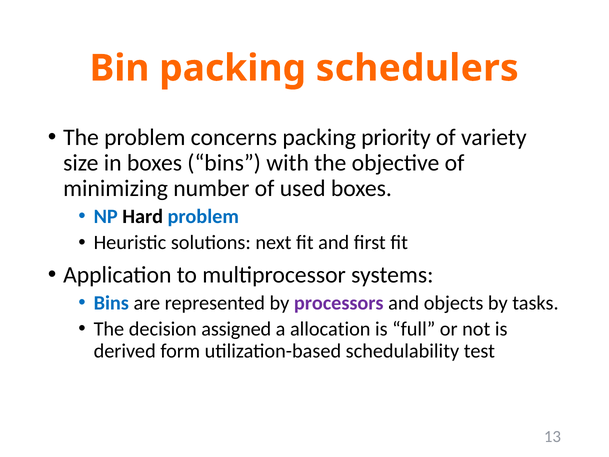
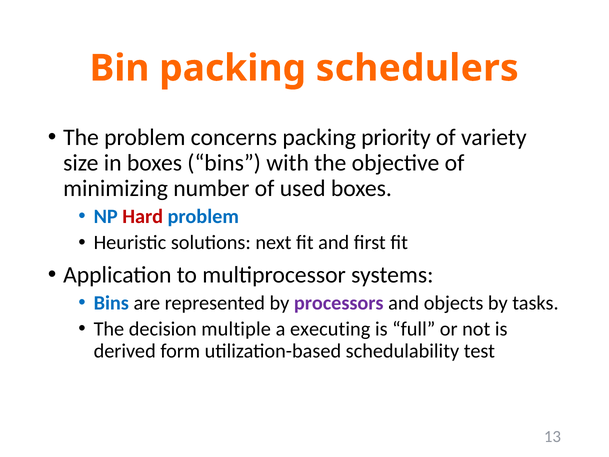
Hard colour: black -> red (143, 216)
assigned: assigned -> multiple (236, 329)
allocation: allocation -> executing (330, 329)
